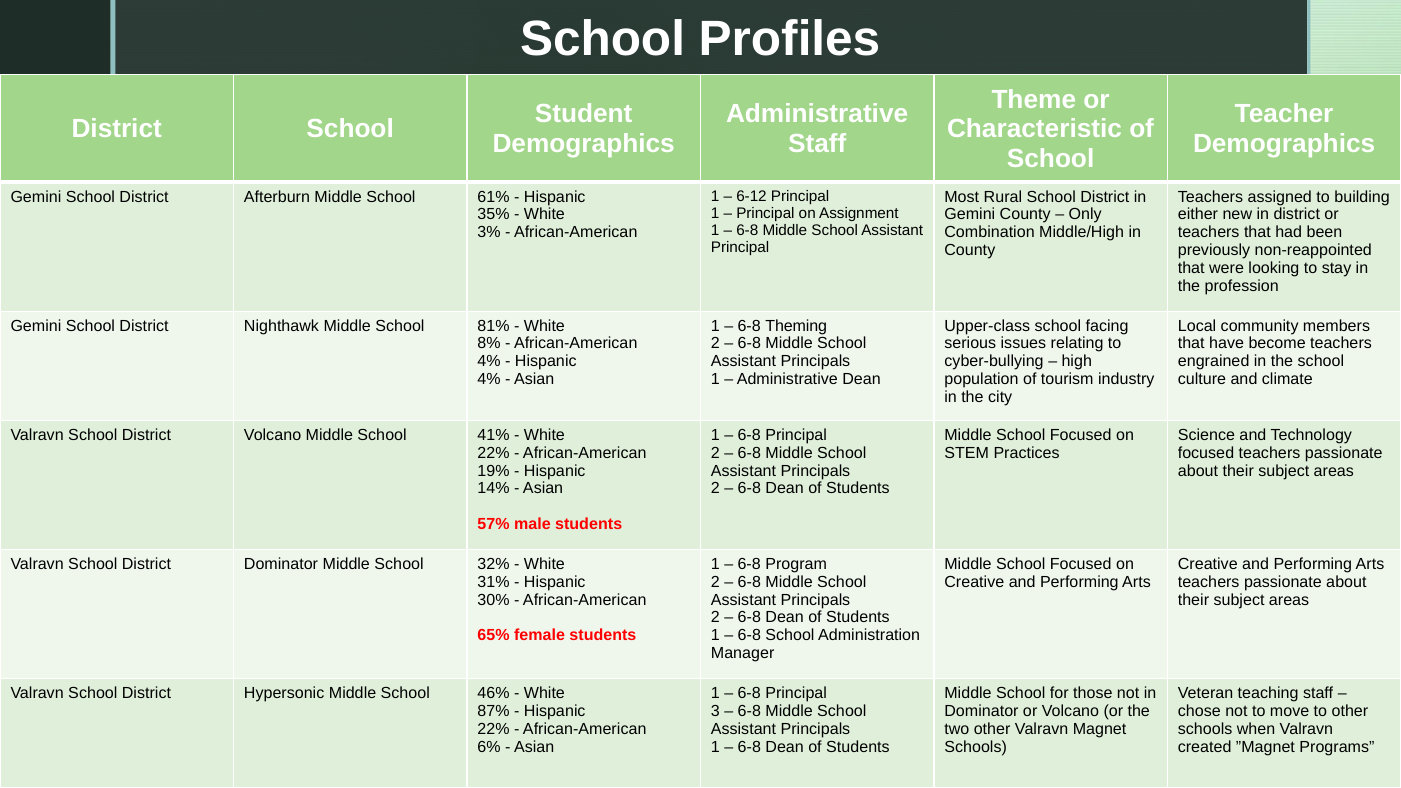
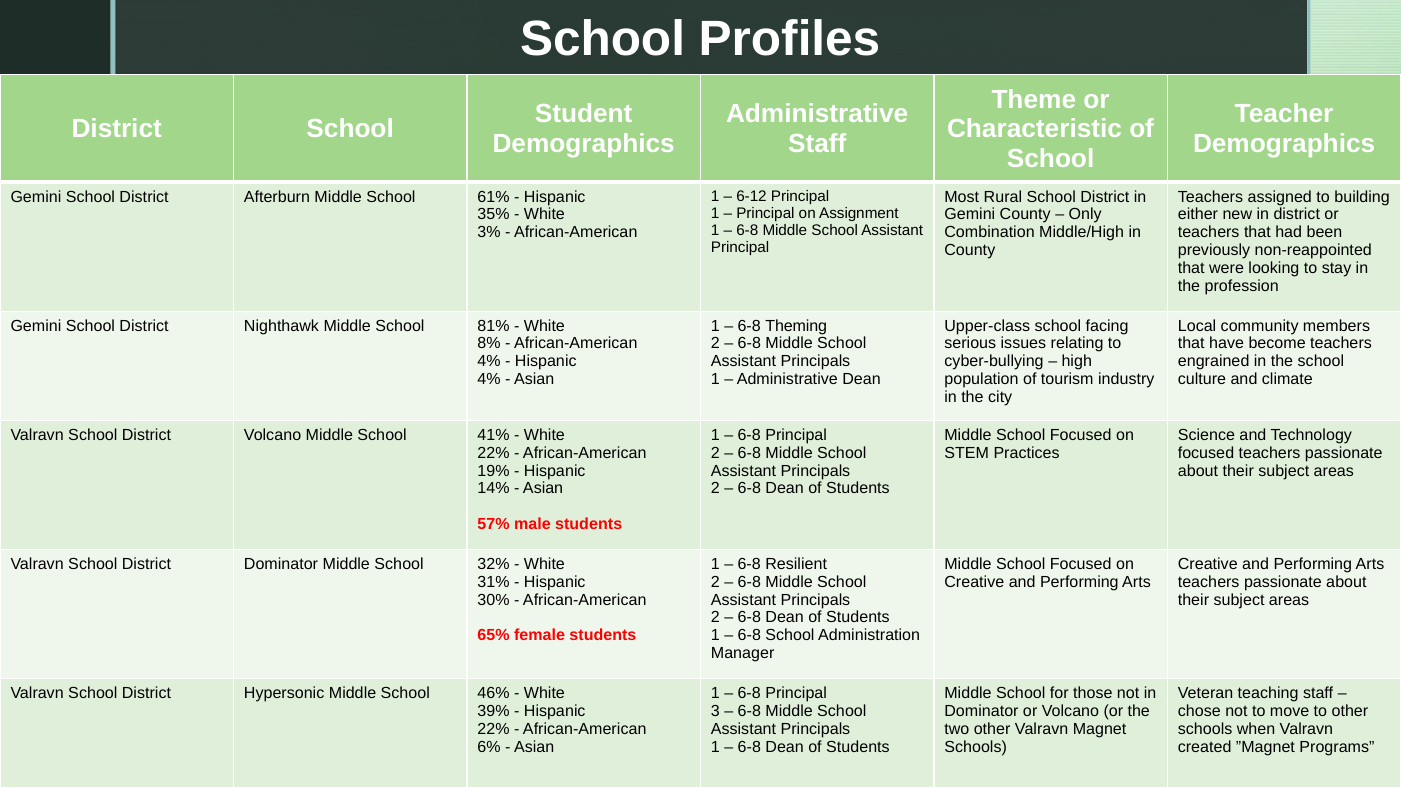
Program: Program -> Resilient (796, 564)
87%: 87% -> 39% (494, 711)
